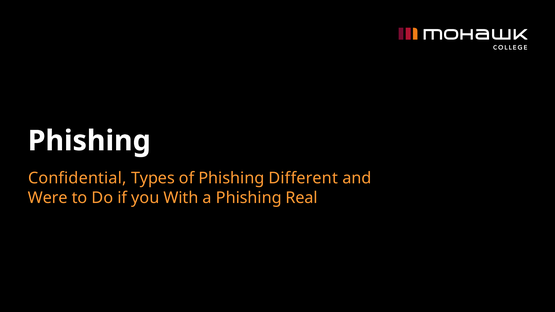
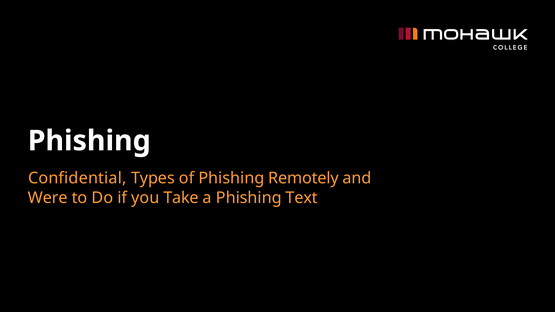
Different: Different -> Remotely (303, 178)
With: With -> Take (181, 198)
Real: Real -> Text (302, 198)
